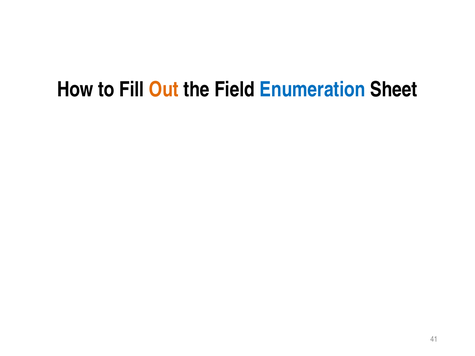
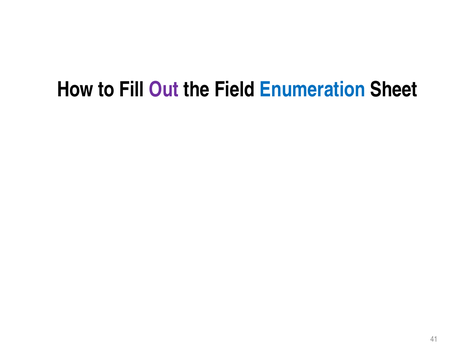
Out colour: orange -> purple (164, 90)
